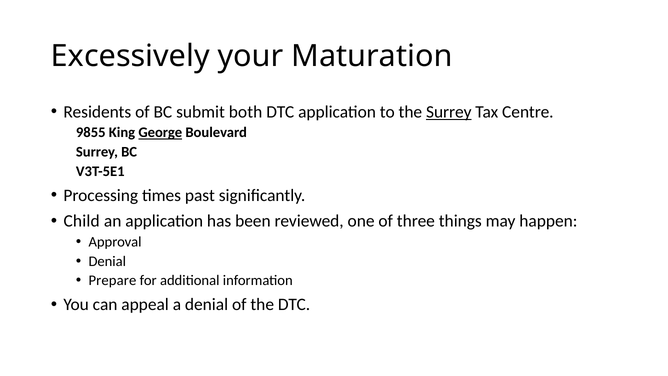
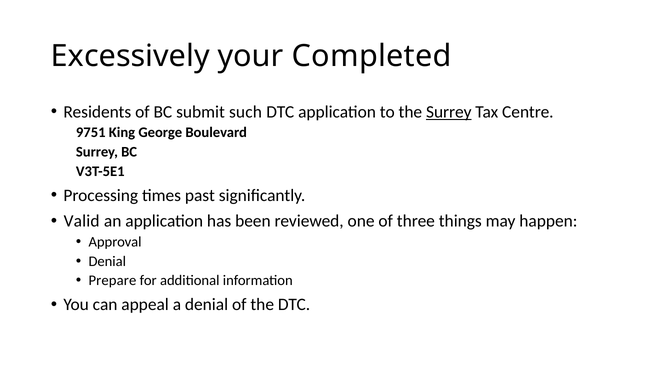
Maturation: Maturation -> Completed (372, 56)
both: both -> such (245, 112)
9855: 9855 -> 9751 (91, 133)
George underline: present -> none (160, 133)
Child: Child -> Valid (82, 221)
